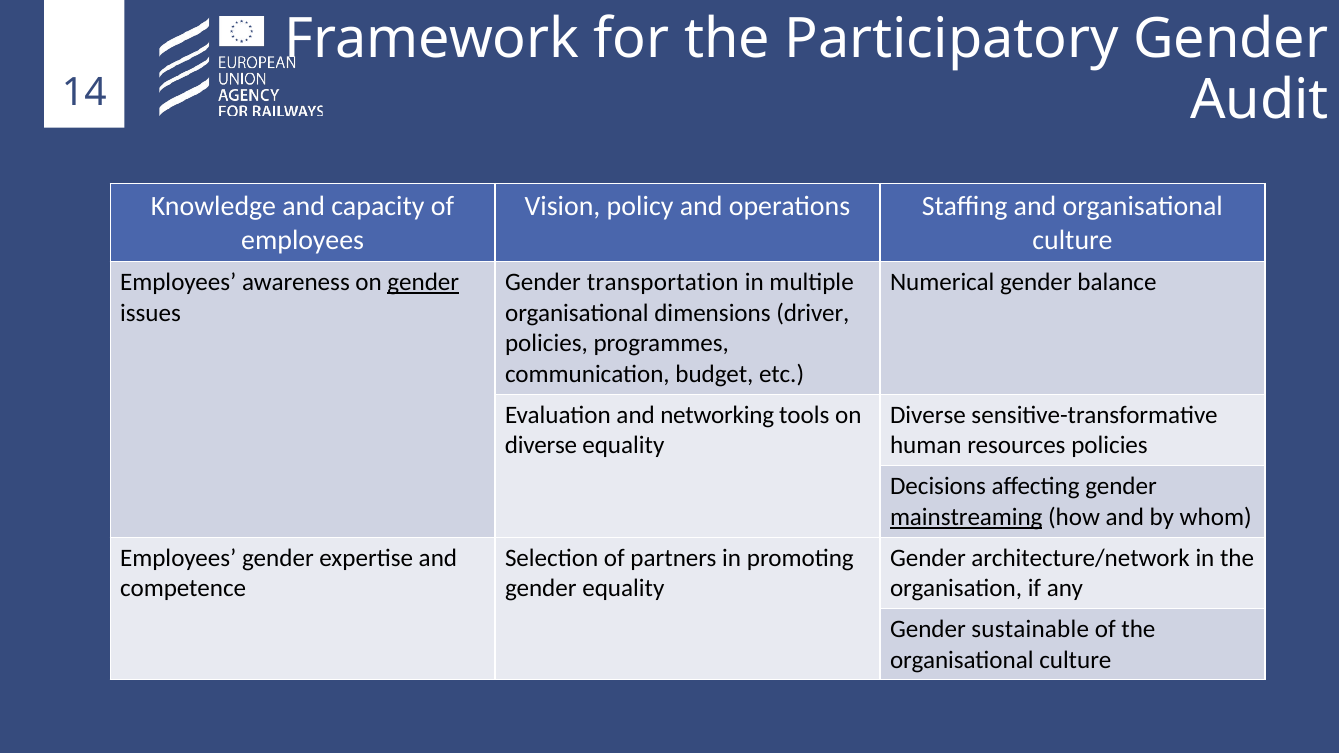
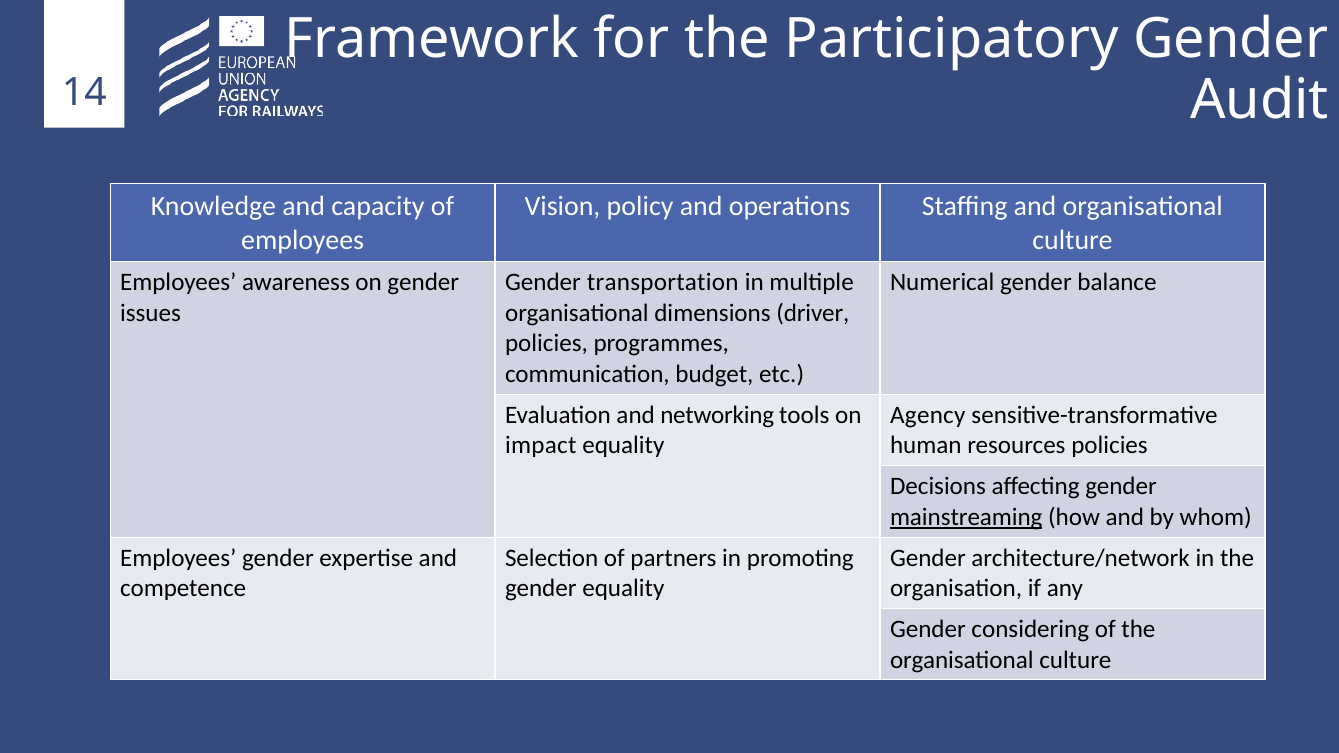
gender underline: present -> none (423, 283)
Diverse: Diverse -> Agency (928, 415)
diverse: diverse -> impact (541, 446)
sustainable: sustainable -> considering (1030, 629)
